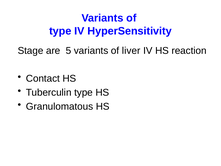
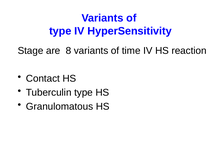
5: 5 -> 8 (68, 51)
liver: liver -> time (131, 51)
